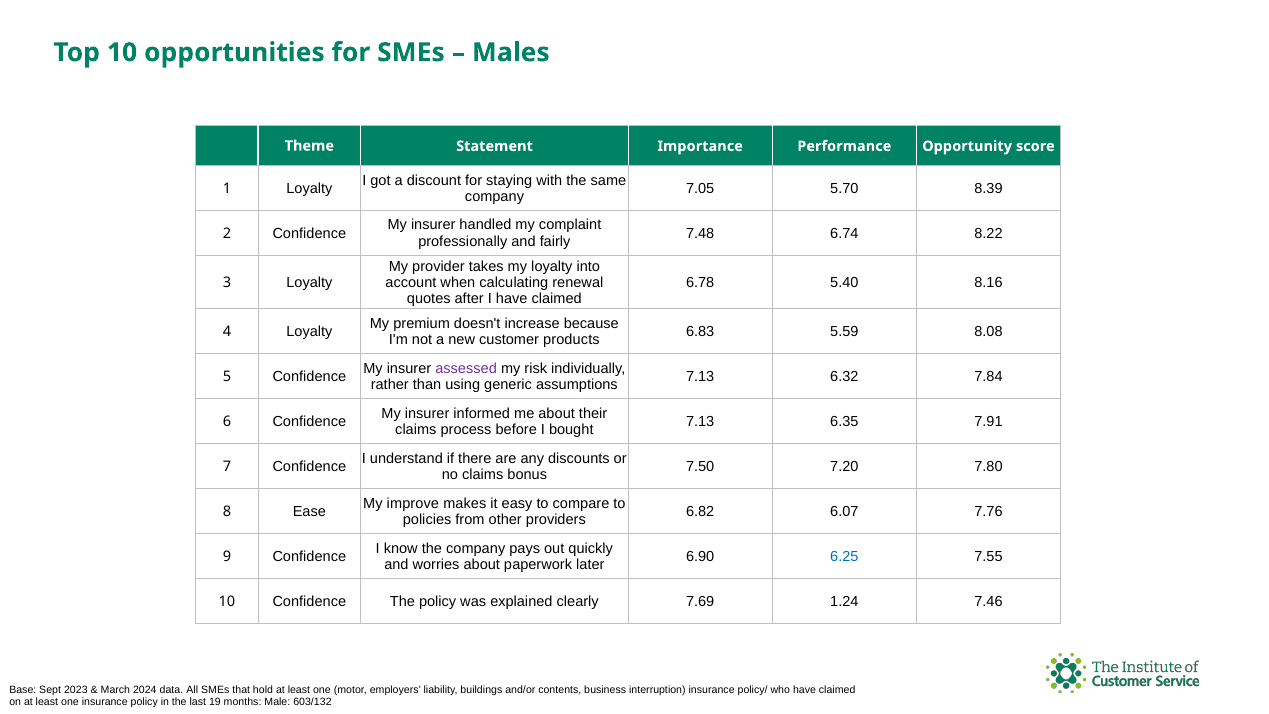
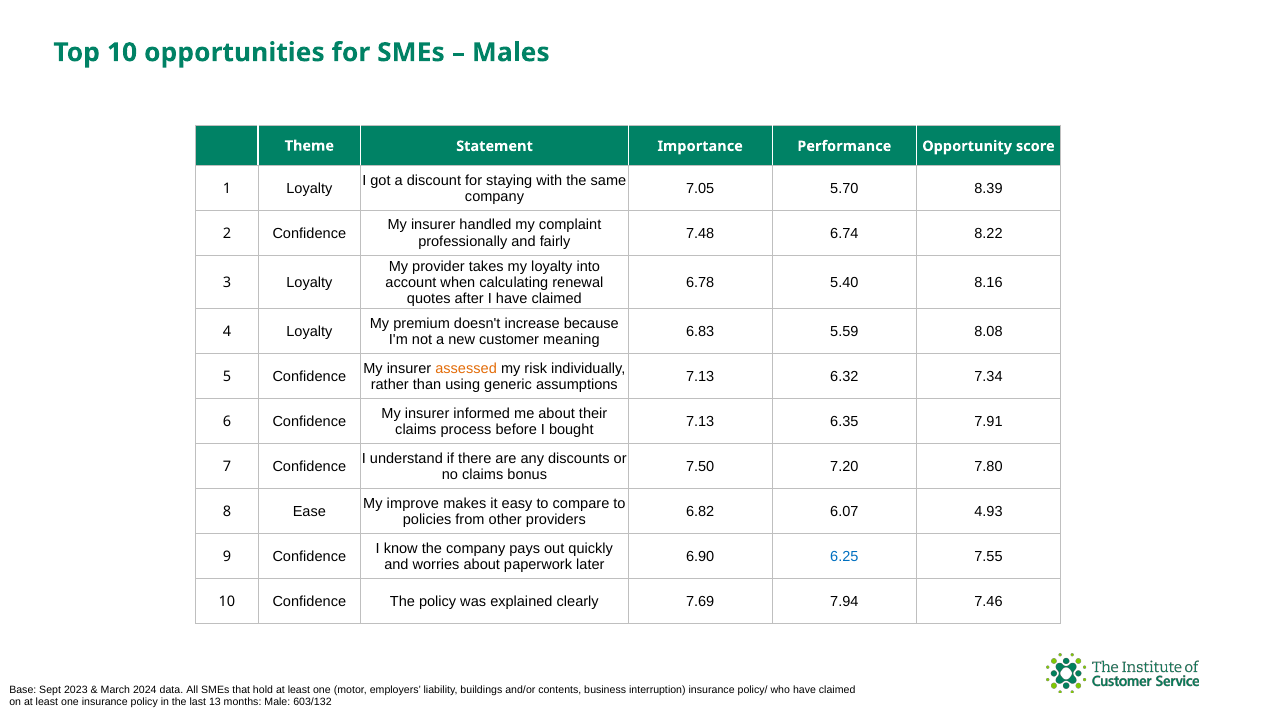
products: products -> meaning (571, 340)
assessed colour: purple -> orange (466, 368)
7.84: 7.84 -> 7.34 (988, 377)
7.76: 7.76 -> 4.93 (988, 511)
1.24: 1.24 -> 7.94 (844, 601)
19: 19 -> 13 (215, 702)
